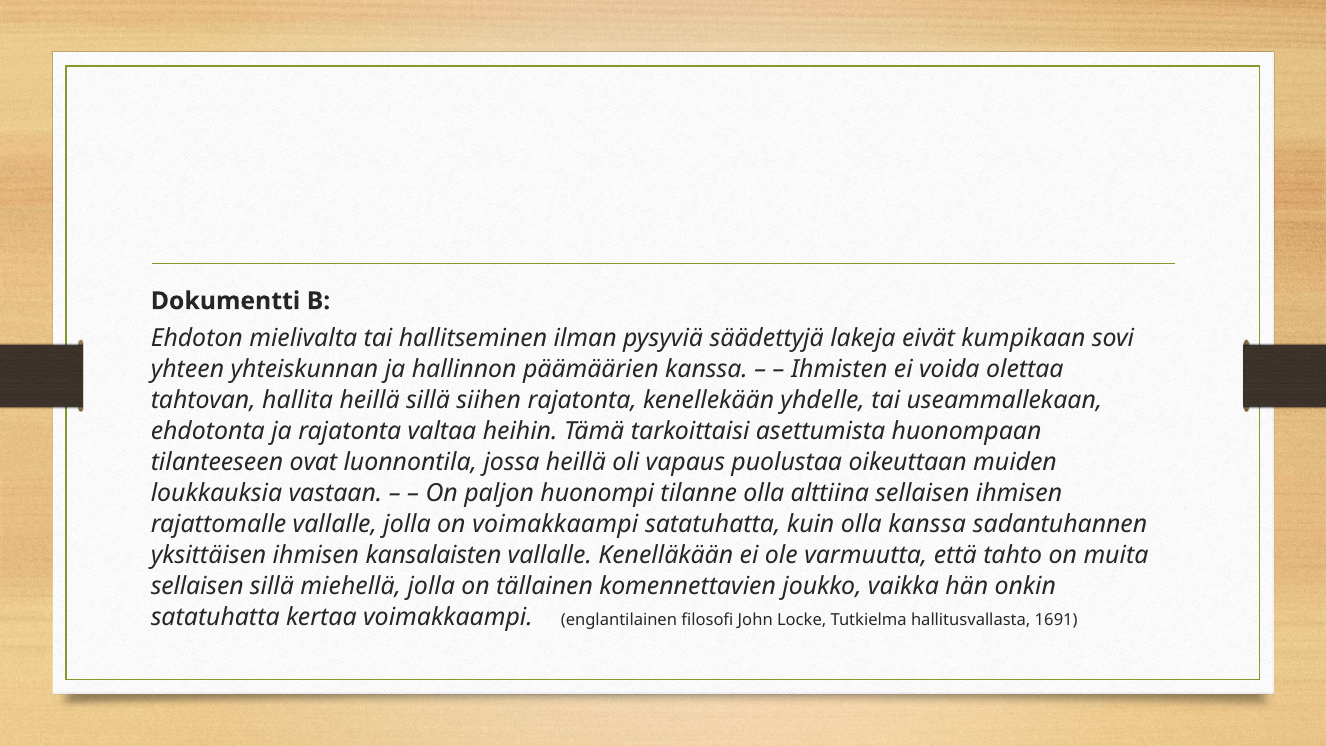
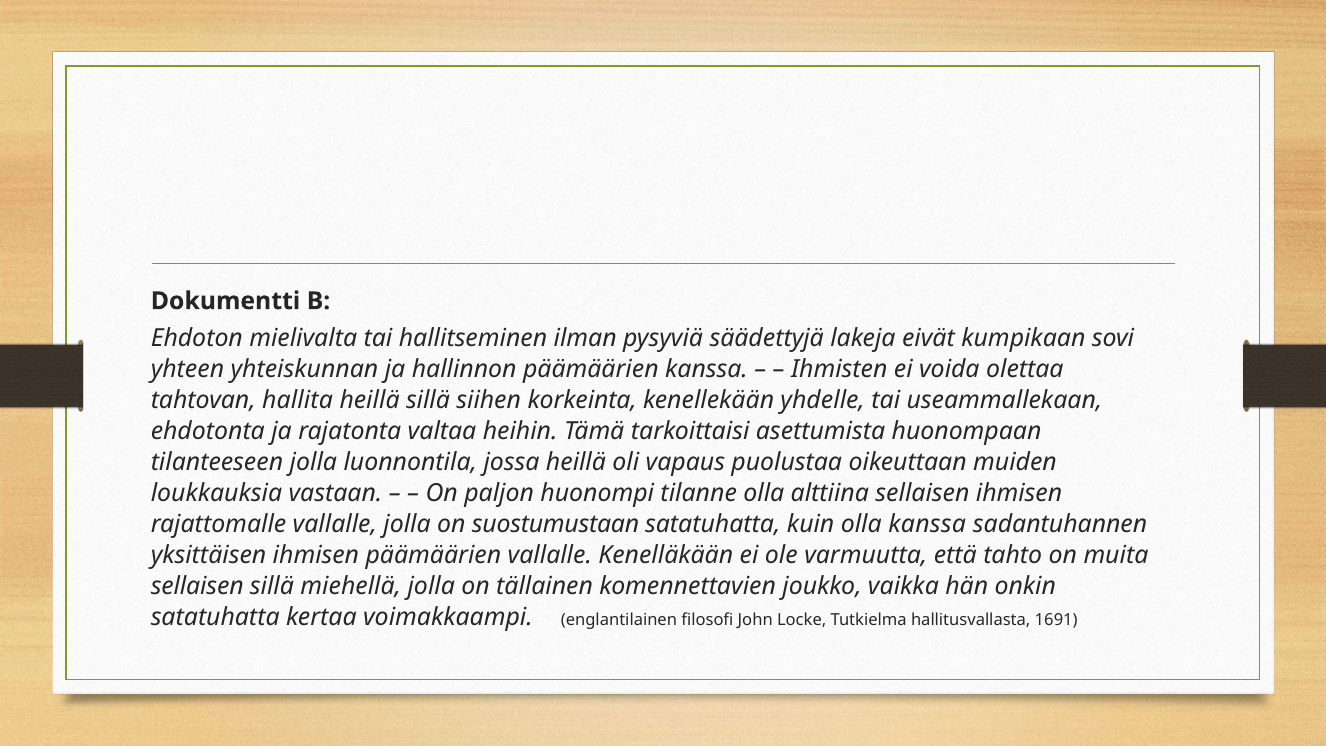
siihen rajatonta: rajatonta -> korkeinta (582, 401)
tilanteeseen ovat: ovat -> jolla (313, 463)
on voimakkaampi: voimakkaampi -> suostumustaan (556, 525)
ihmisen kansalaisten: kansalaisten -> päämäärien (433, 556)
